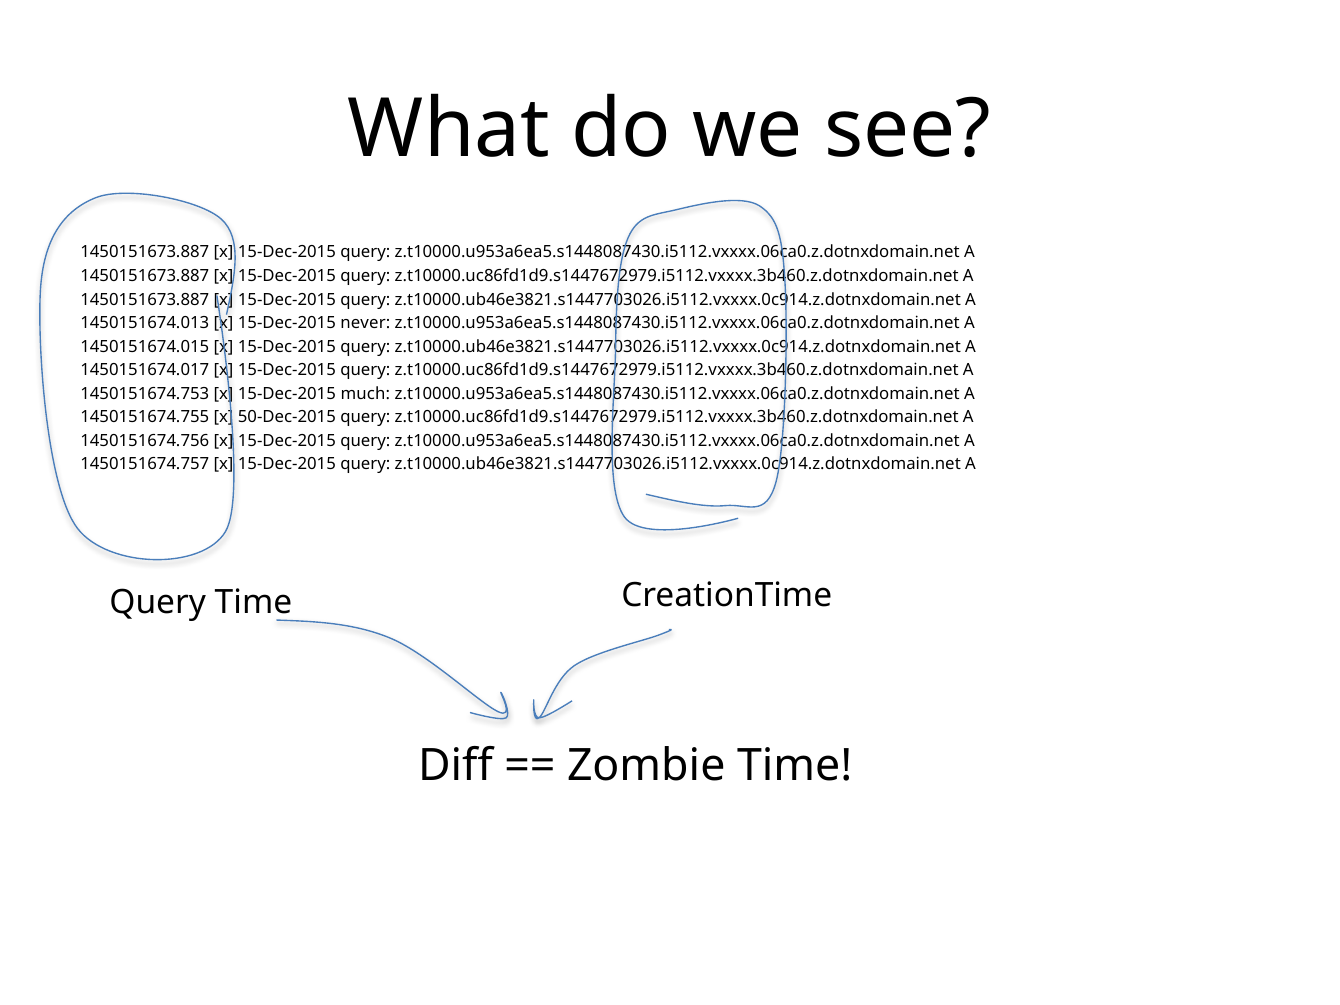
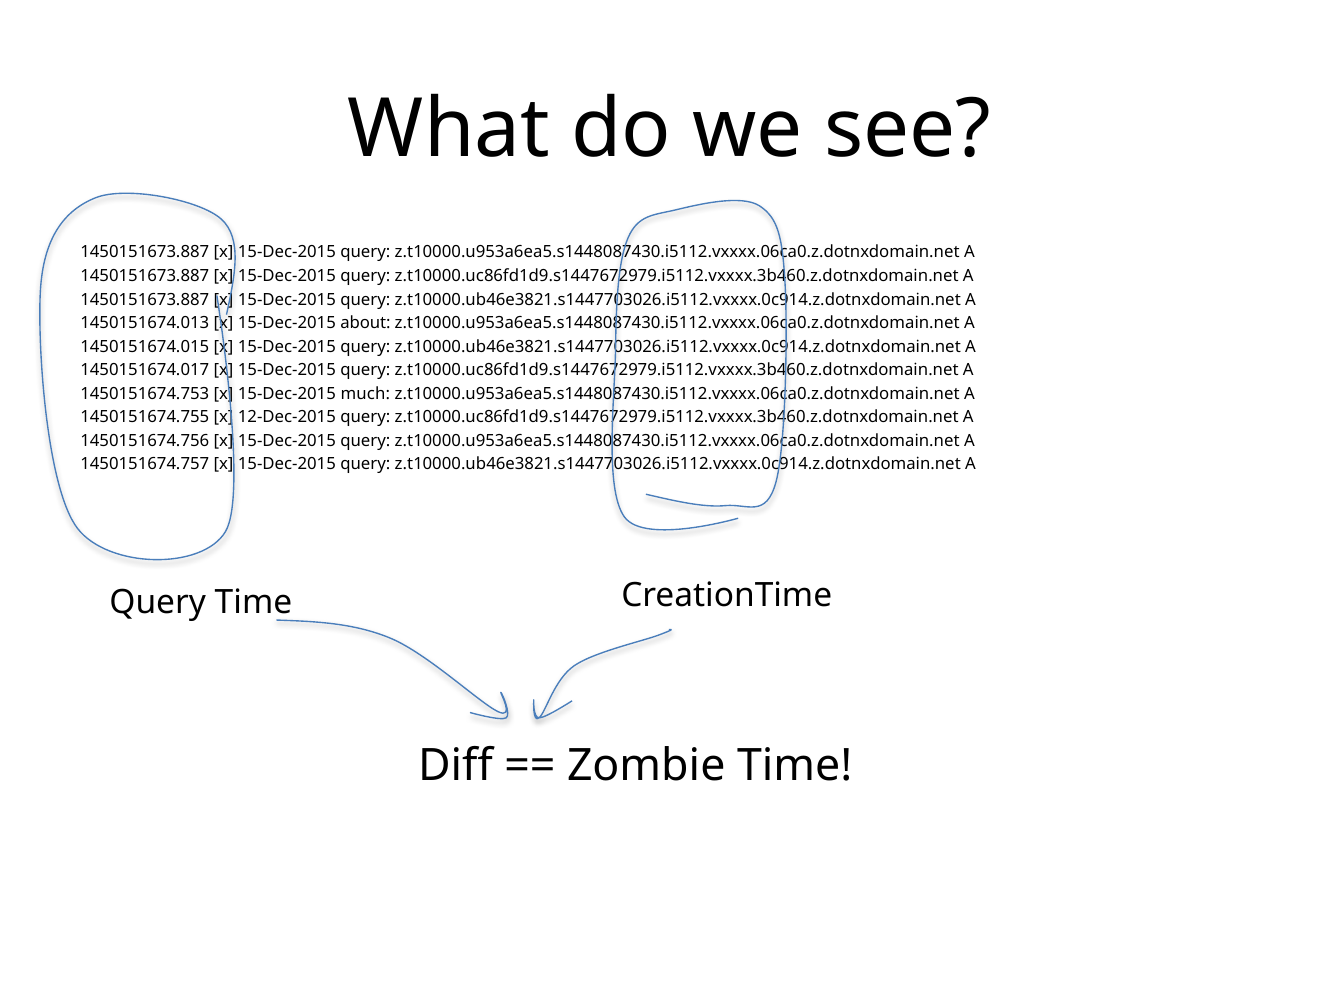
never: never -> about (365, 323)
50-Dec-2015: 50-Dec-2015 -> 12-Dec-2015 (287, 417)
